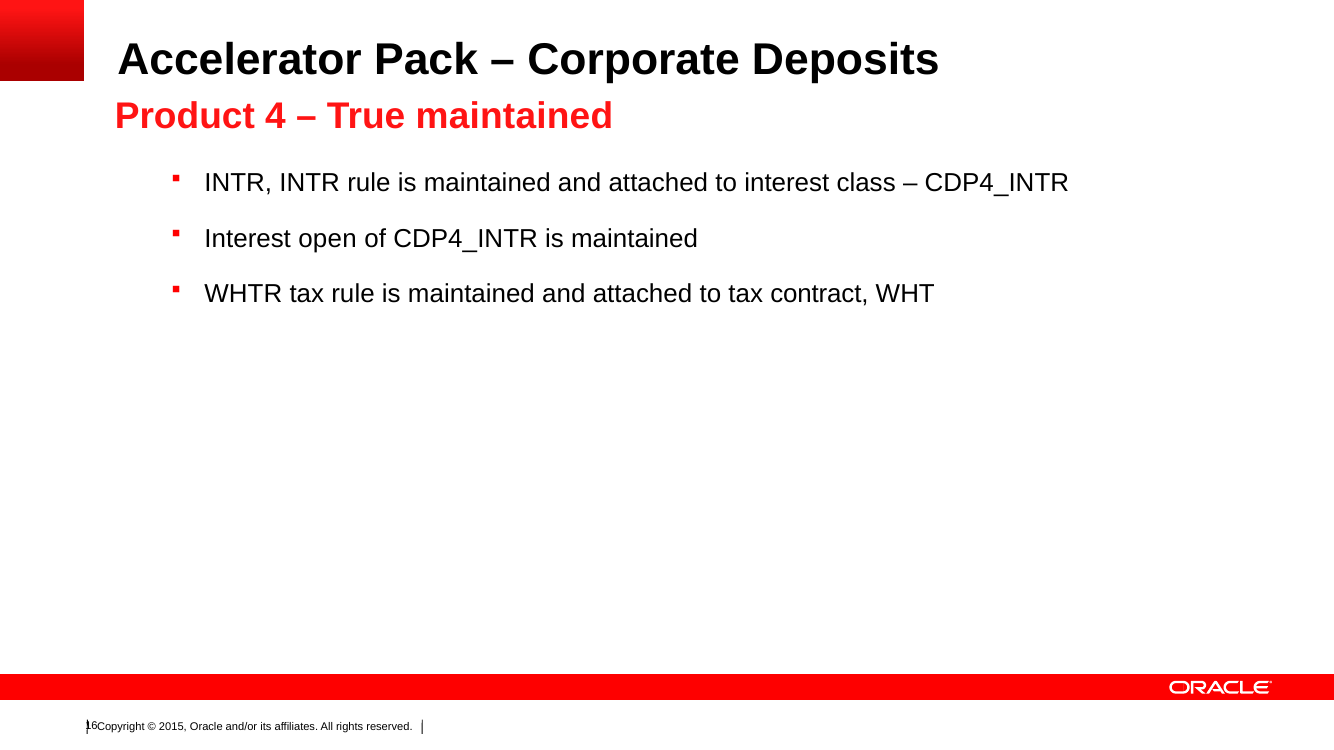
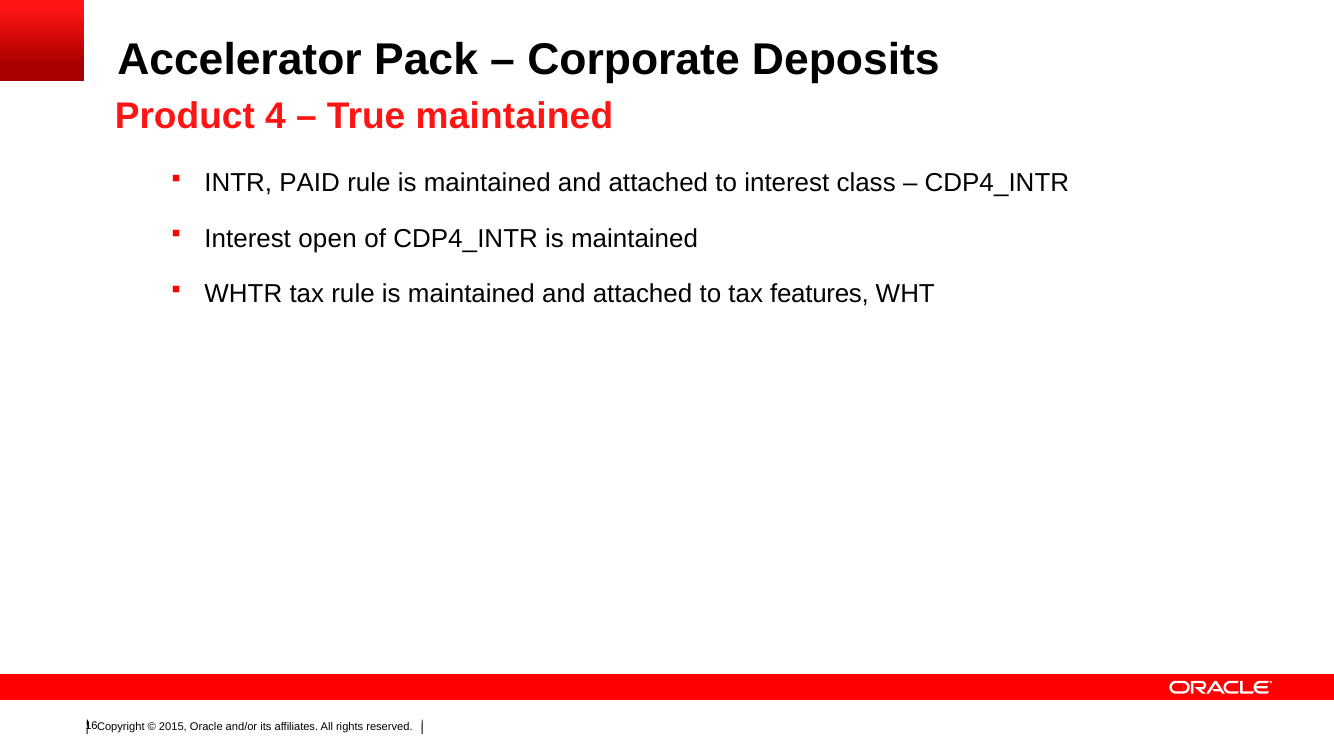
INTR INTR: INTR -> PAID (310, 184)
contract: contract -> features (819, 294)
